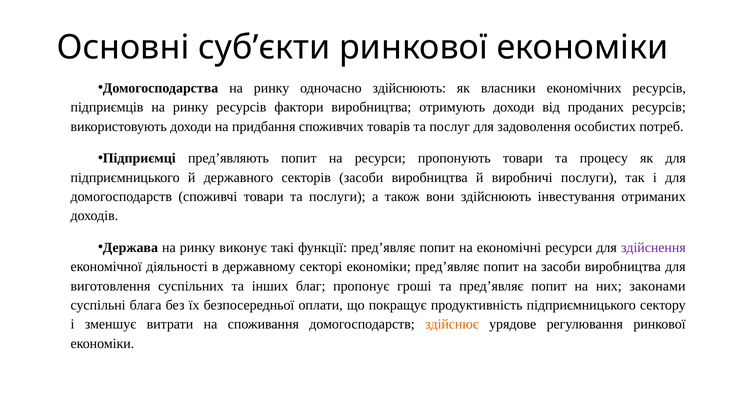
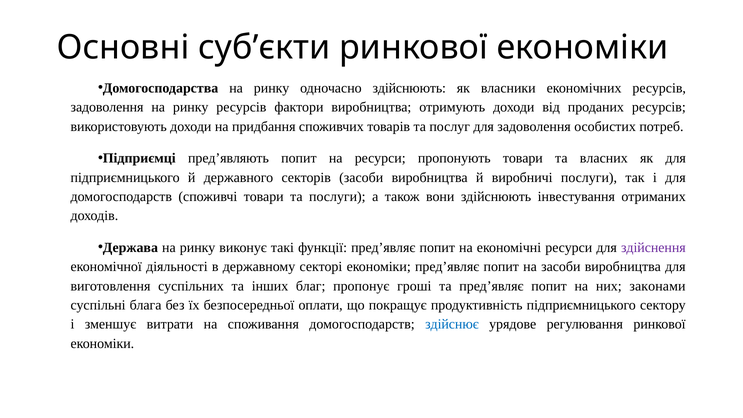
підприємців: підприємців -> задоволення (107, 107)
процесу: процесу -> власних (604, 158)
здійснює colour: orange -> blue (452, 324)
